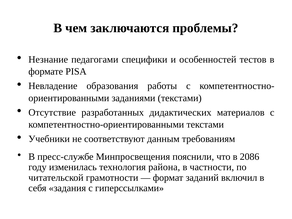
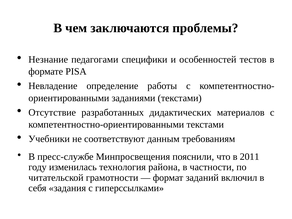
образования: образования -> определение (112, 86)
2086: 2086 -> 2011 (250, 157)
